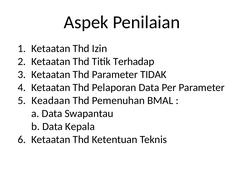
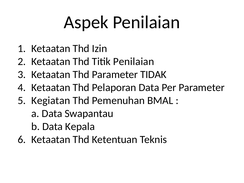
Titik Terhadap: Terhadap -> Penilaian (134, 62)
Keadaan: Keadaan -> Kegiatan (51, 101)
